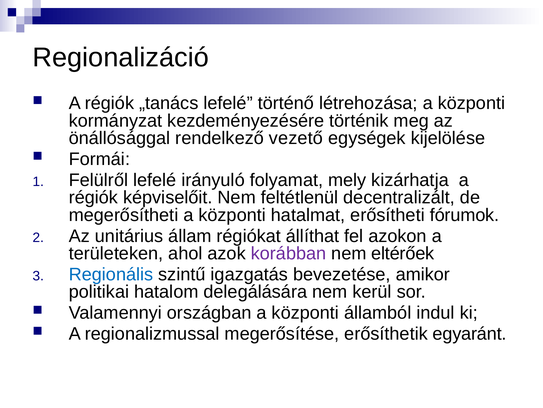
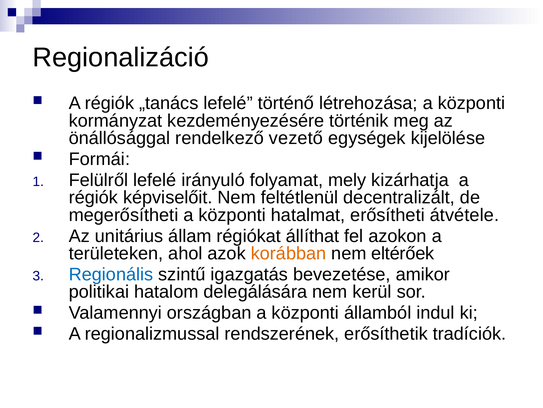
fórumok: fórumok -> átvétele (464, 215)
korábban colour: purple -> orange (289, 253)
megerősítése: megerősítése -> rendszerének (282, 333)
egyaránt: egyaránt -> tradíciók (470, 333)
